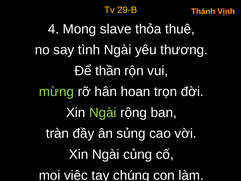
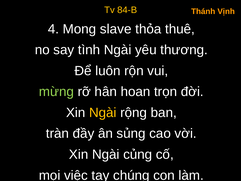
29-B: 29-B -> 84-B (127, 10)
thần: thần -> luôn (108, 71)
Ngài colour: light green -> yellow (103, 113)
